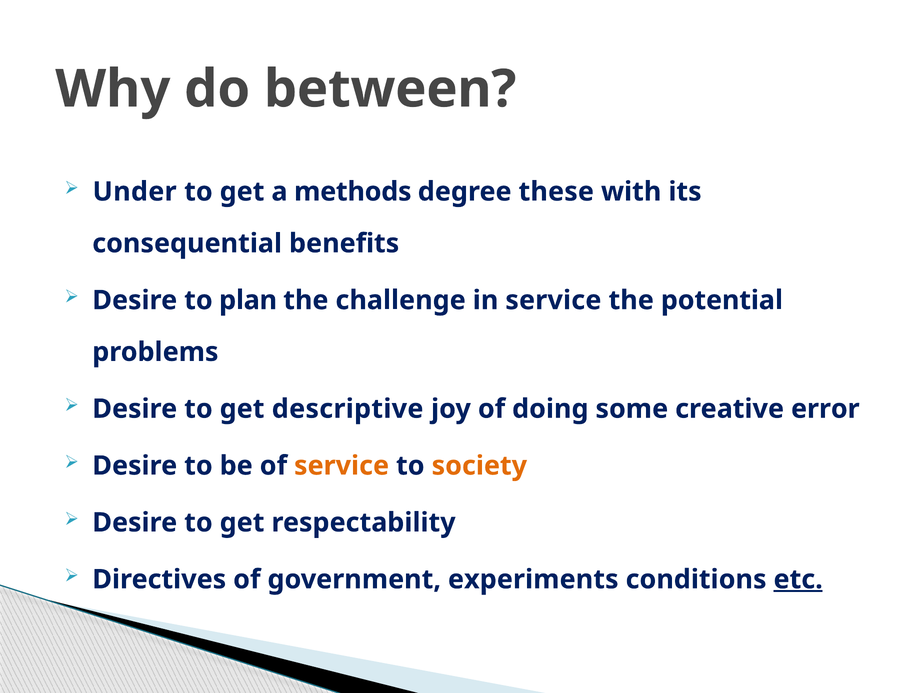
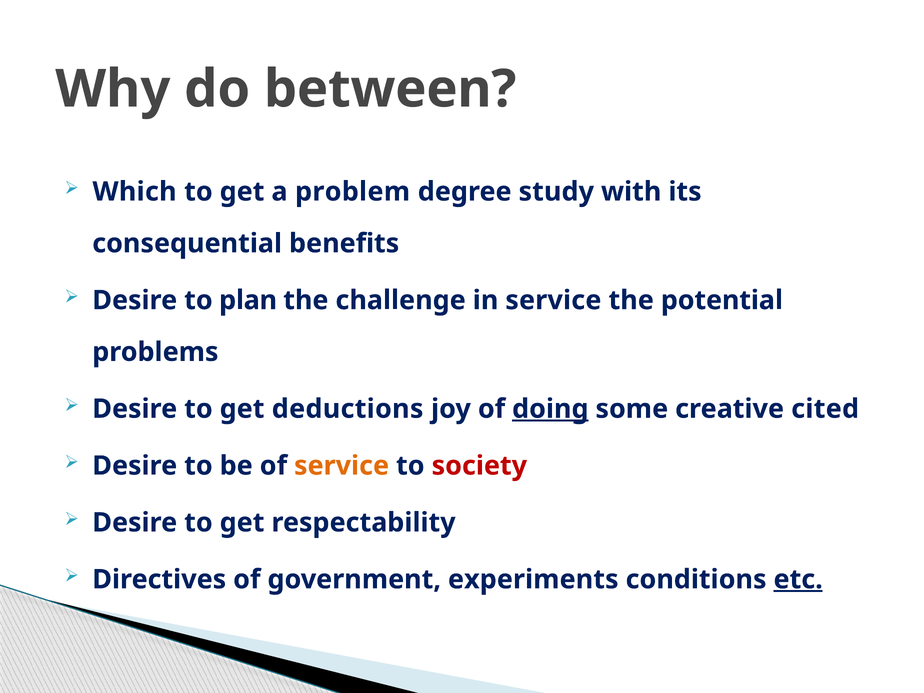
Under: Under -> Which (135, 192)
methods: methods -> problem (353, 192)
these: these -> study (556, 192)
descriptive: descriptive -> deductions (348, 409)
doing underline: none -> present (550, 409)
error: error -> cited (825, 409)
society colour: orange -> red (479, 466)
